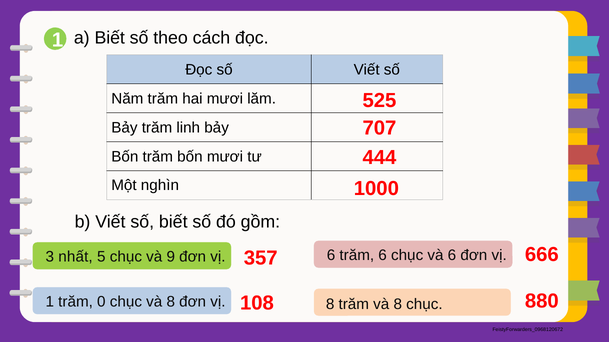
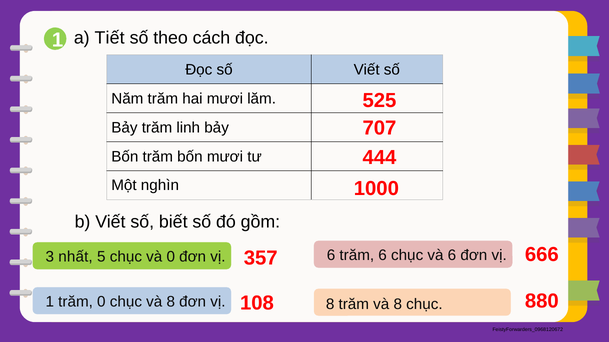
a Biết: Biết -> Tiết (110, 38)
và 9: 9 -> 0 (171, 257)
